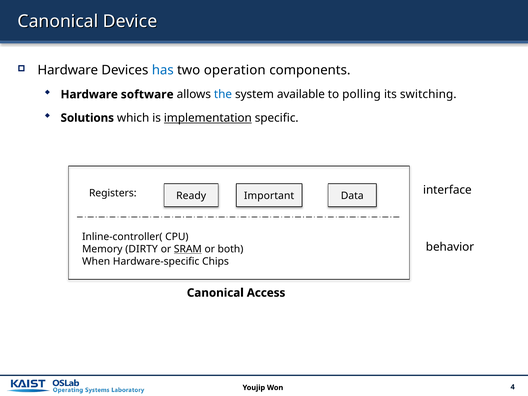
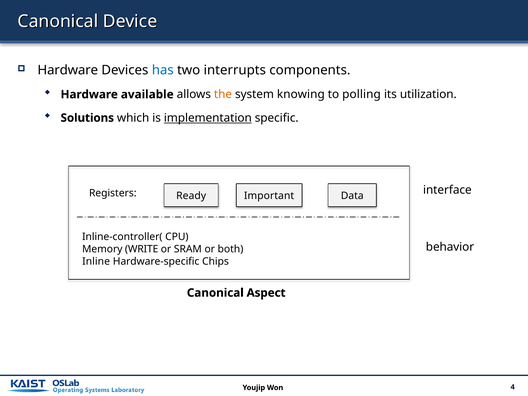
operation: operation -> interrupts (235, 70)
software: software -> available (147, 94)
the colour: blue -> orange (223, 94)
available: available -> knowing (301, 94)
switching: switching -> utilization (428, 94)
DIRTY: DIRTY -> WRITE (142, 249)
SRAM underline: present -> none (188, 249)
When: When -> Inline (96, 261)
Access: Access -> Aspect (266, 293)
